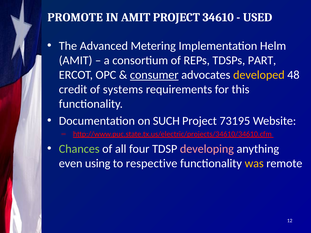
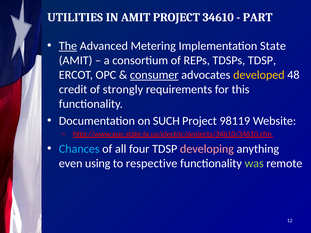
PROMOTE: PROMOTE -> UTILITIES (75, 17)
USED: USED -> PART (258, 17)
The underline: none -> present (68, 46)
Helm: Helm -> State (273, 46)
TDSPs PART: PART -> TDSP (262, 60)
systems: systems -> strongly (123, 90)
73195: 73195 -> 98119 (235, 121)
Chances colour: light green -> light blue (79, 149)
was colour: yellow -> light green (254, 163)
